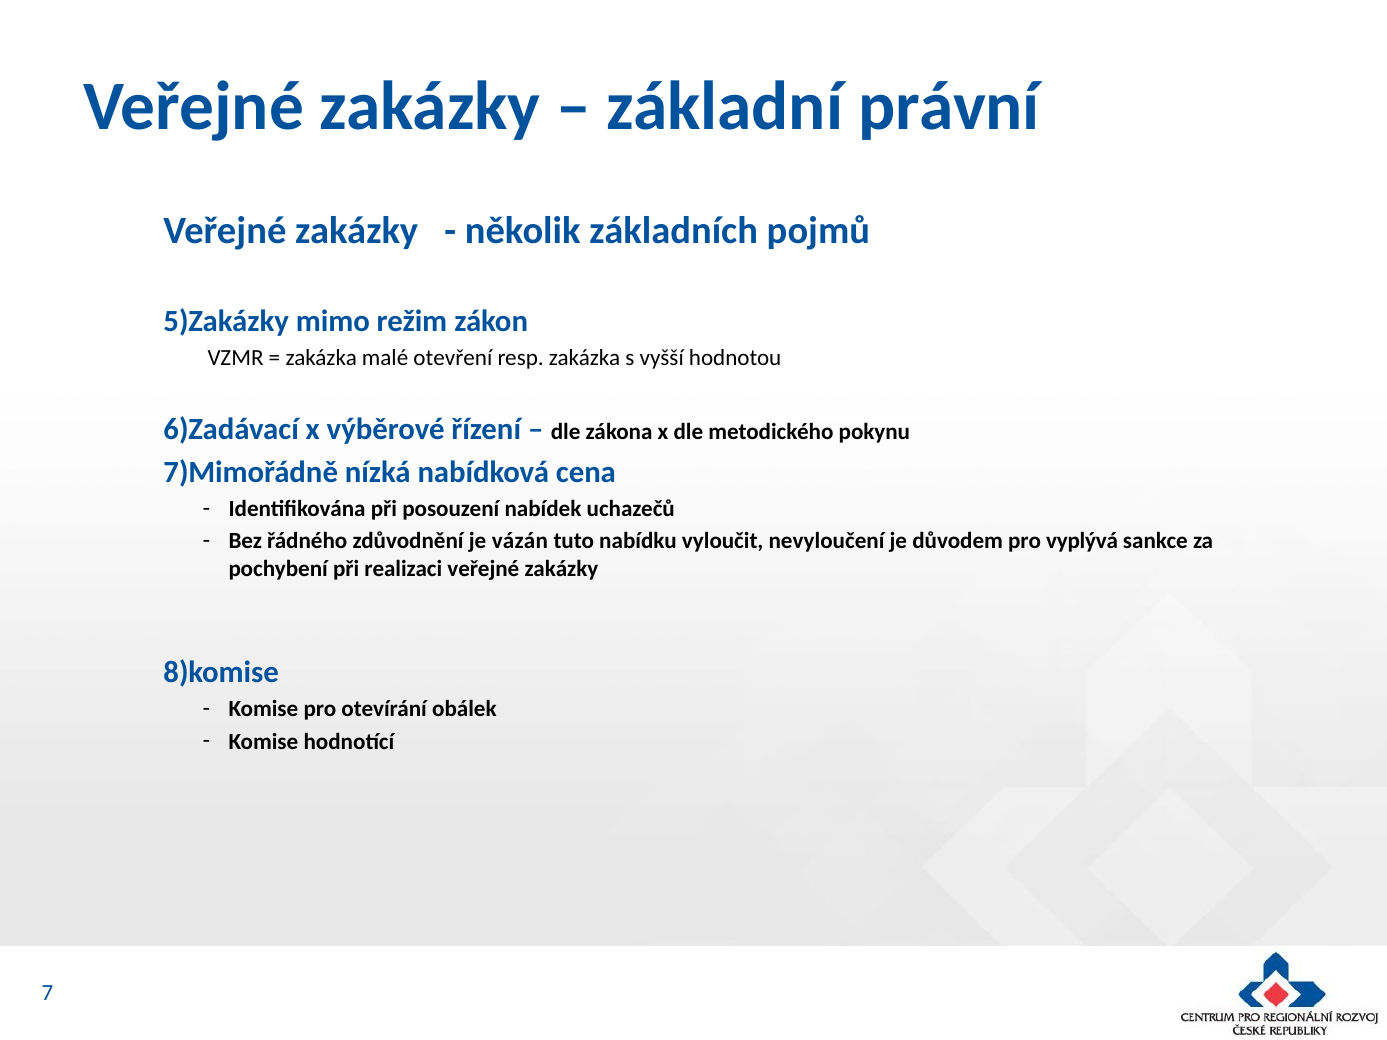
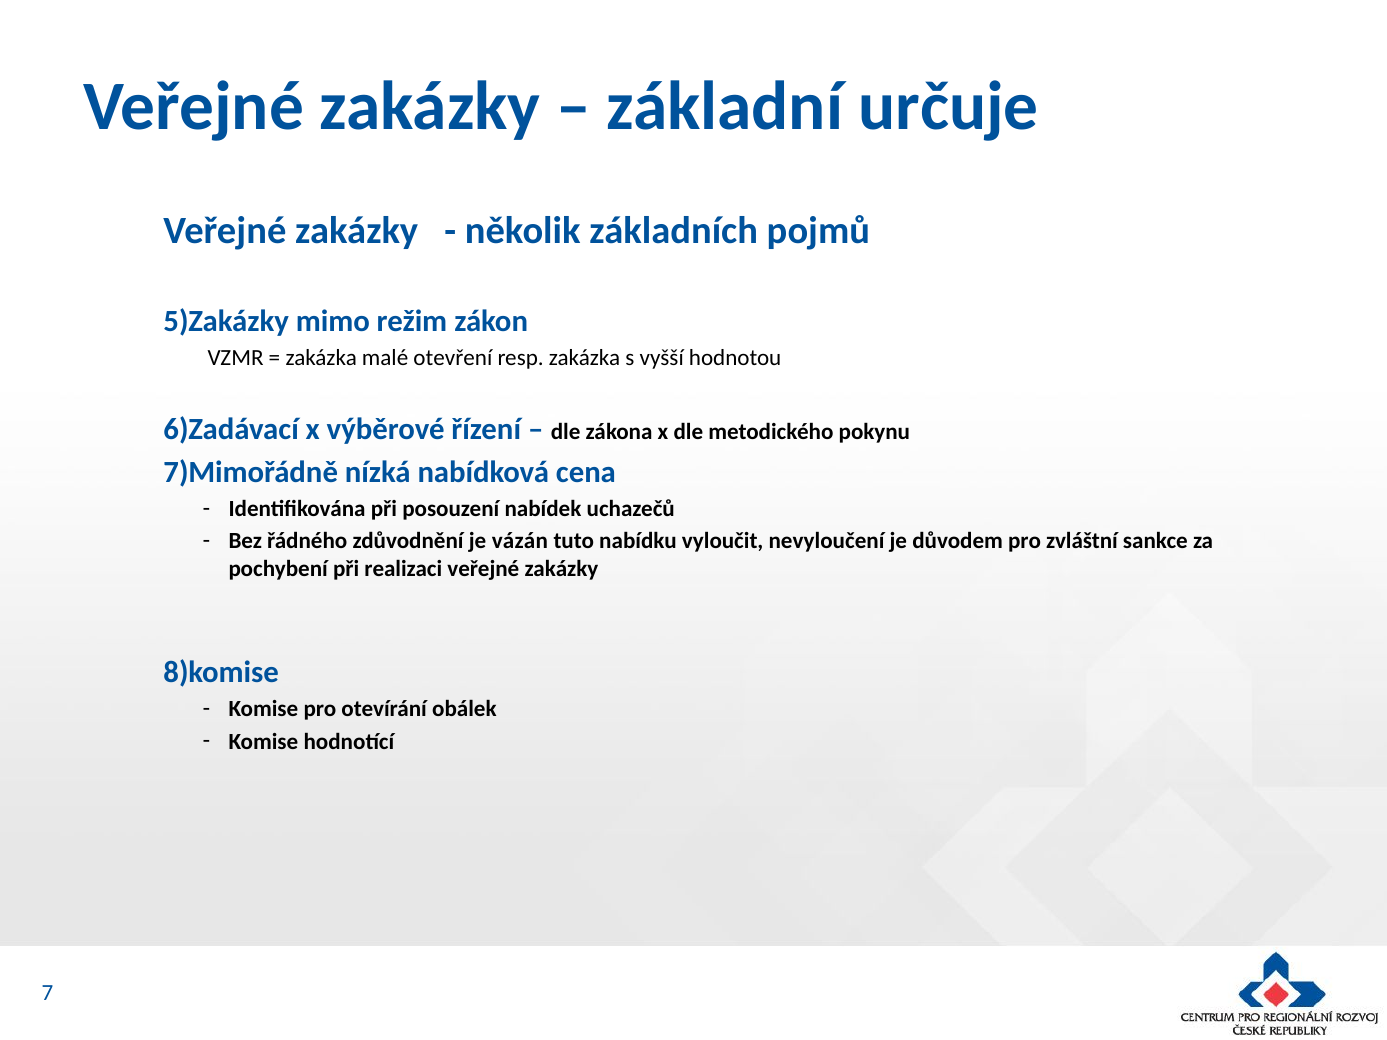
právní: právní -> určuje (949, 107)
vyplývá: vyplývá -> zvláštní (1082, 541)
